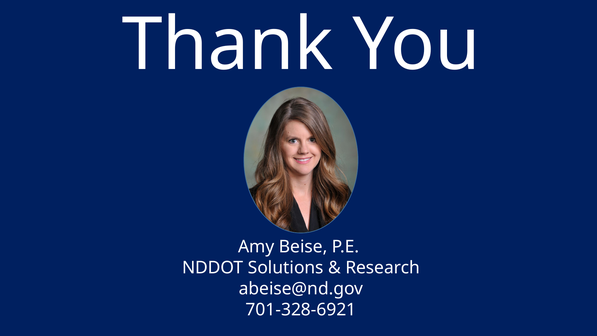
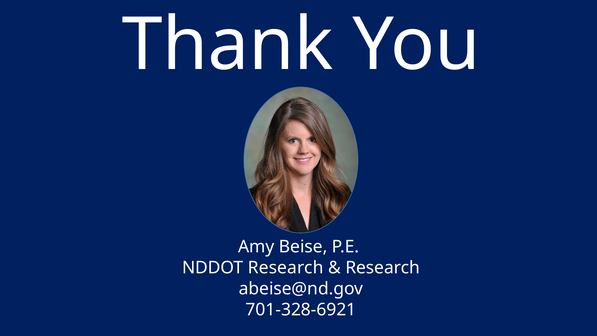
NDDOT Solutions: Solutions -> Research (286, 268)
